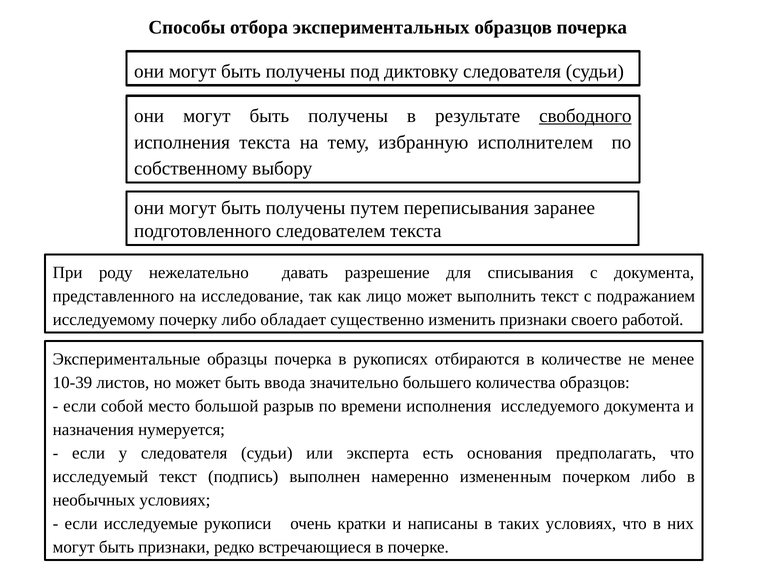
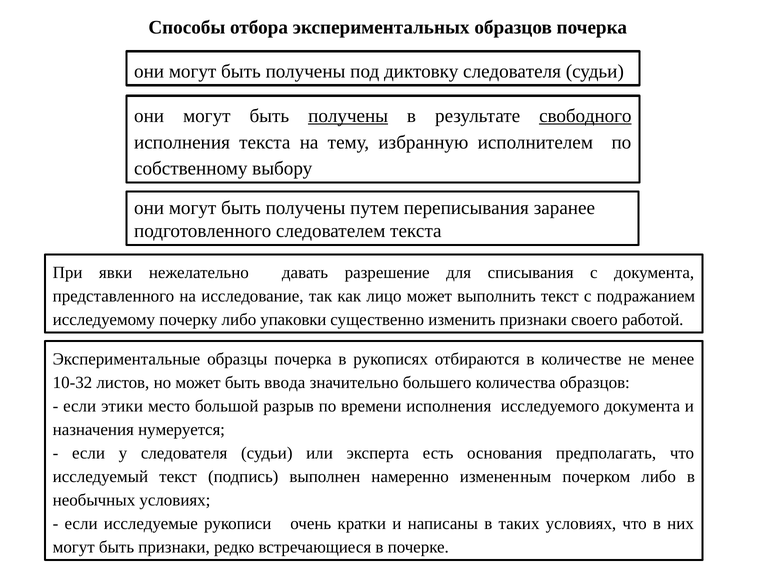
получены underline: none -> present (348, 116)
роду: роду -> явки (116, 273)
обладает: обладает -> упаковки (293, 320)
10-39: 10-39 -> 10-32 (72, 382)
собой: собой -> этики (122, 406)
